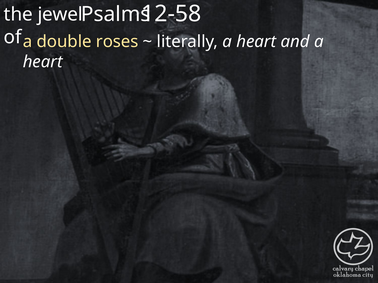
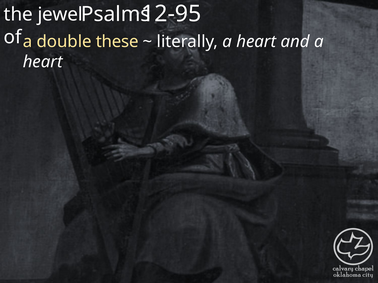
12-58: 12-58 -> 12-95 (171, 14)
roses: roses -> these (117, 42)
